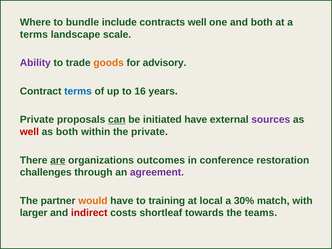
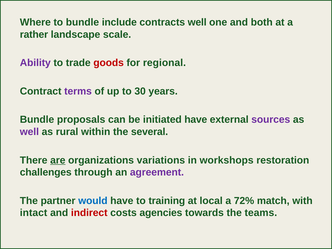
terms: terms -> rather (34, 34)
goods colour: orange -> red (109, 63)
advisory: advisory -> regional (164, 63)
terms colour: blue -> purple (78, 91)
16: 16 -> 30 (140, 91)
Private: Private -> Bundle (37, 120)
can underline: present -> none (117, 120)
well colour: red -> purple (29, 132)
as both: both -> rural (67, 132)
the private: private -> several (150, 132)
outcomes: outcomes -> variations (161, 160)
conference: conference -> workshops (227, 160)
would colour: orange -> blue (93, 201)
30%: 30% -> 72% (244, 201)
larger: larger -> intact (34, 213)
shortleaf: shortleaf -> agencies (161, 213)
